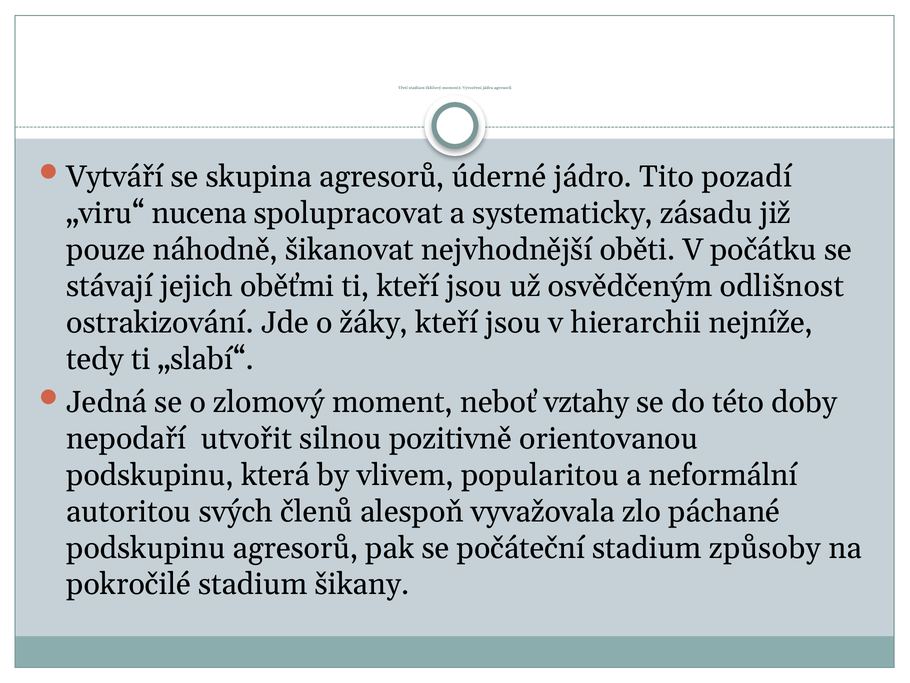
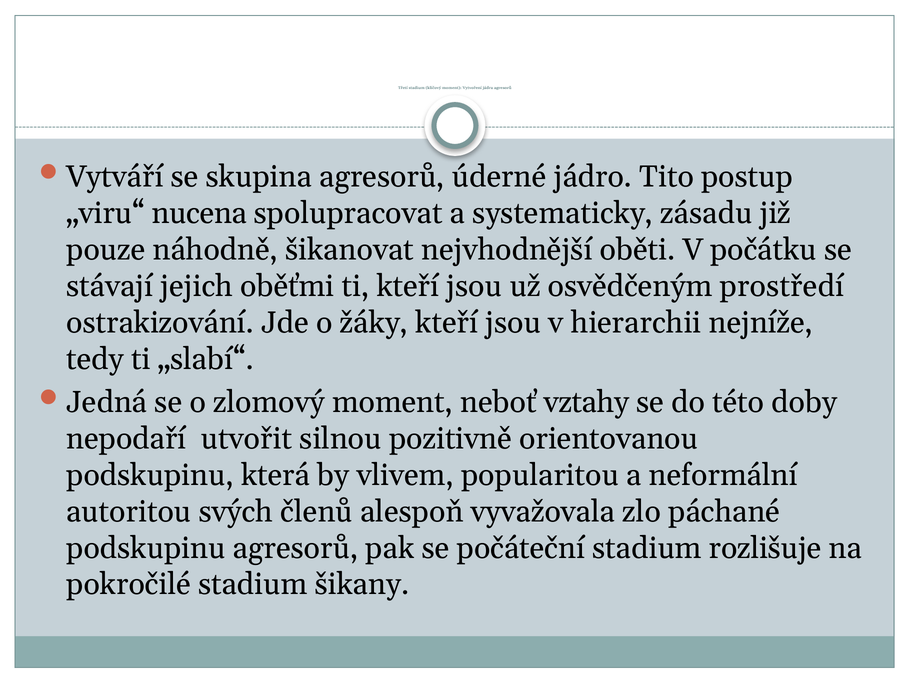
pozadí: pozadí -> postup (747, 177)
odlišnost: odlišnost -> prostředí (782, 286)
způsoby: způsoby -> rozlišuje (765, 548)
